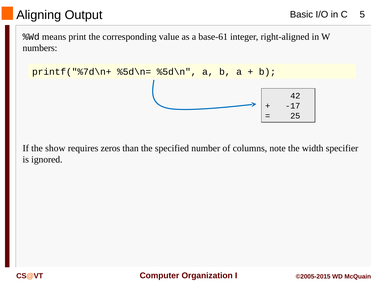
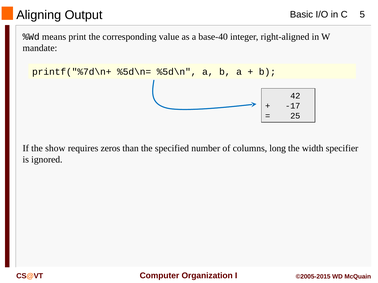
base-61: base-61 -> base-40 (213, 37)
numbers: numbers -> mandate (40, 48)
note: note -> long (278, 148)
